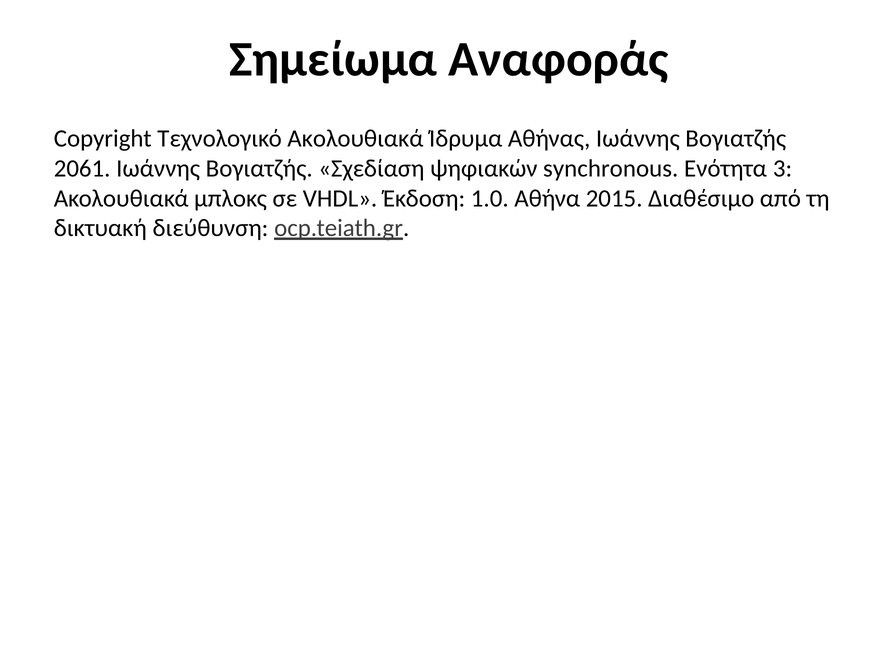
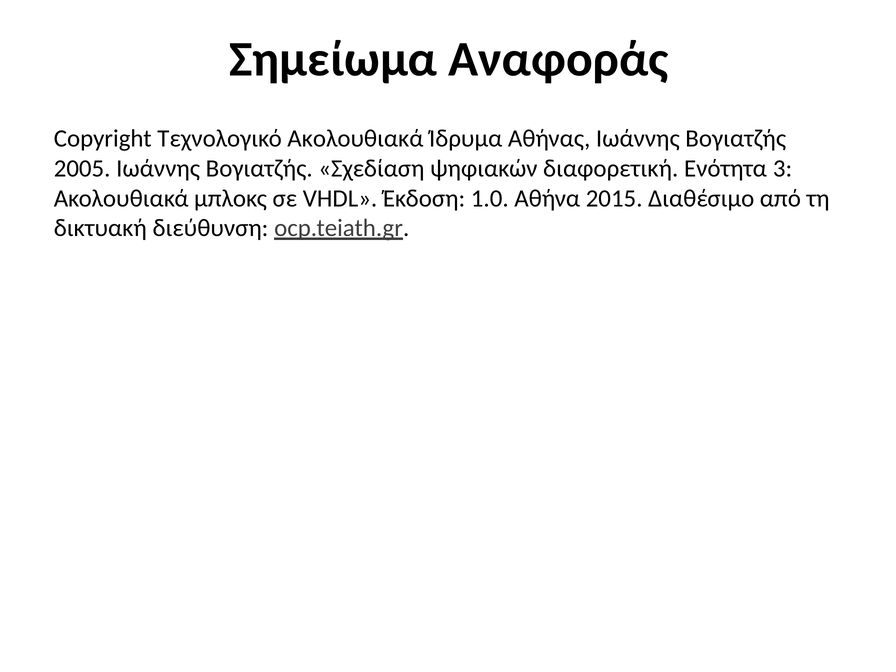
2061: 2061 -> 2005 (82, 168)
synchronous: synchronous -> διαφορετική (611, 168)
